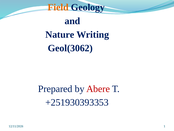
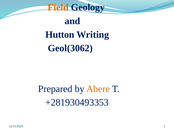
Nature: Nature -> Hutton (60, 34)
Abere colour: red -> orange (98, 89)
+251930393353: +251930393353 -> +281930493353 (77, 102)
